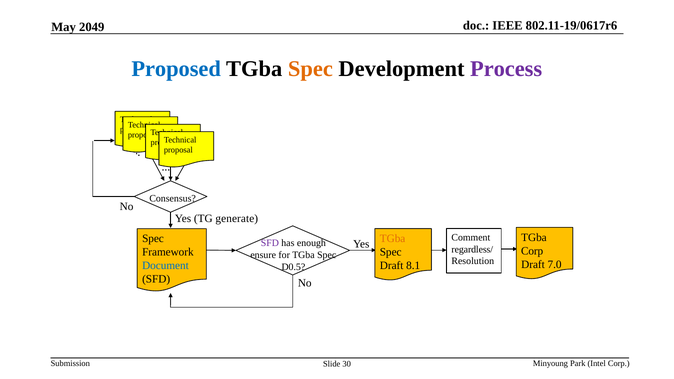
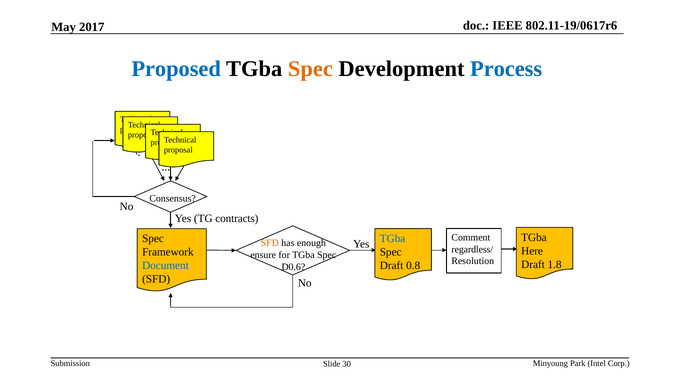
2049: 2049 -> 2017 (92, 27)
Process colour: purple -> blue (506, 69)
generate: generate -> contracts (237, 219)
TGba colour: orange -> blue (393, 239)
SFD colour: purple -> orange (270, 243)
Corp: Corp -> Here (532, 251)
7.0: 7.0 -> 1.8 (555, 264)
8.1: 8.1 -> 0.8 (413, 266)
D0.5: D0.5 -> D0.6 (293, 267)
